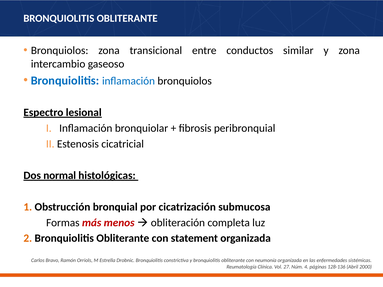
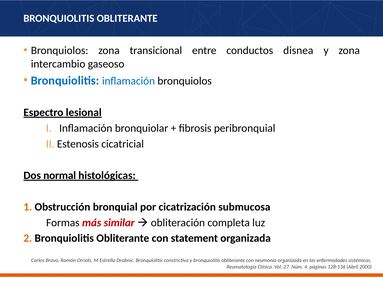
similar: similar -> disnea (298, 50)
menos: menos -> similar (119, 223)
